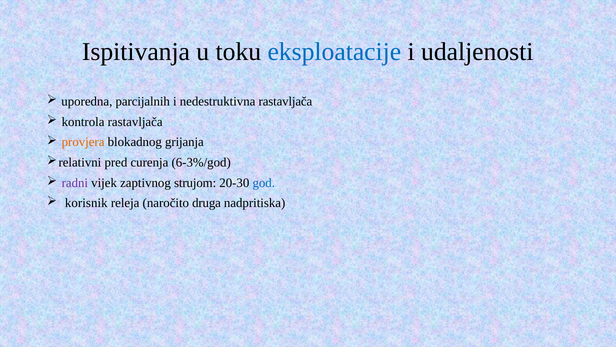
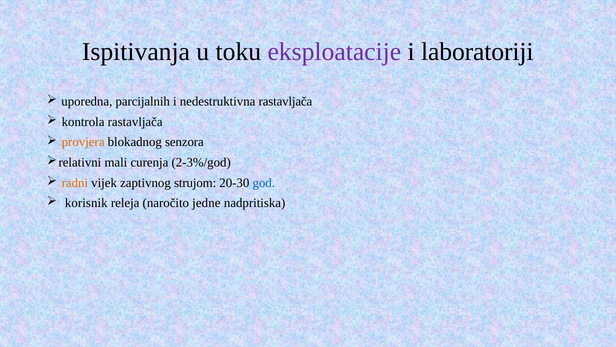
eksploatacije colour: blue -> purple (334, 52)
udaljenosti: udaljenosti -> laboratoriji (477, 52)
grijanja: grijanja -> senzora (184, 142)
pred: pred -> mali (116, 162)
6-3%/god: 6-3%/god -> 2-3%/god (201, 162)
radni colour: purple -> orange (75, 183)
druga: druga -> jedne (206, 203)
